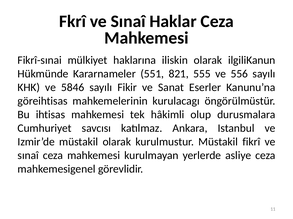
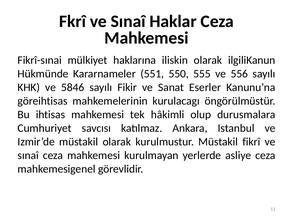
821: 821 -> 550 (179, 74)
